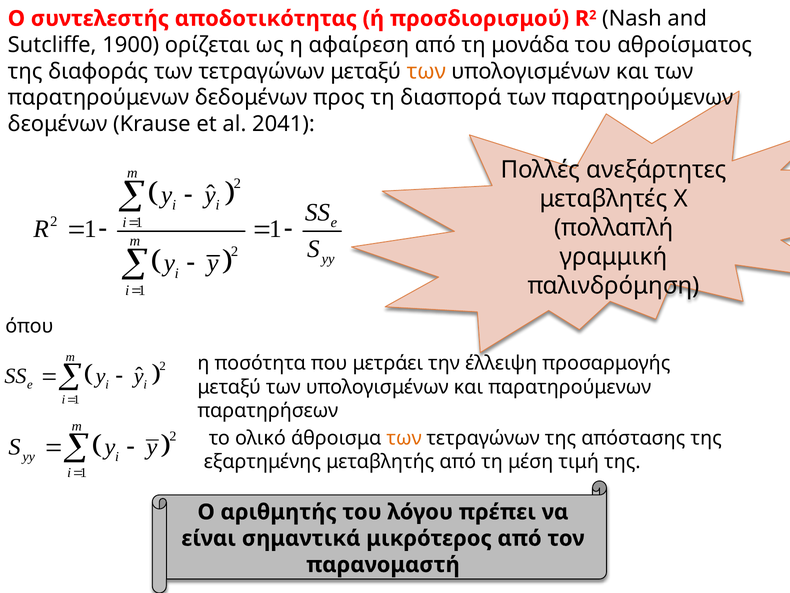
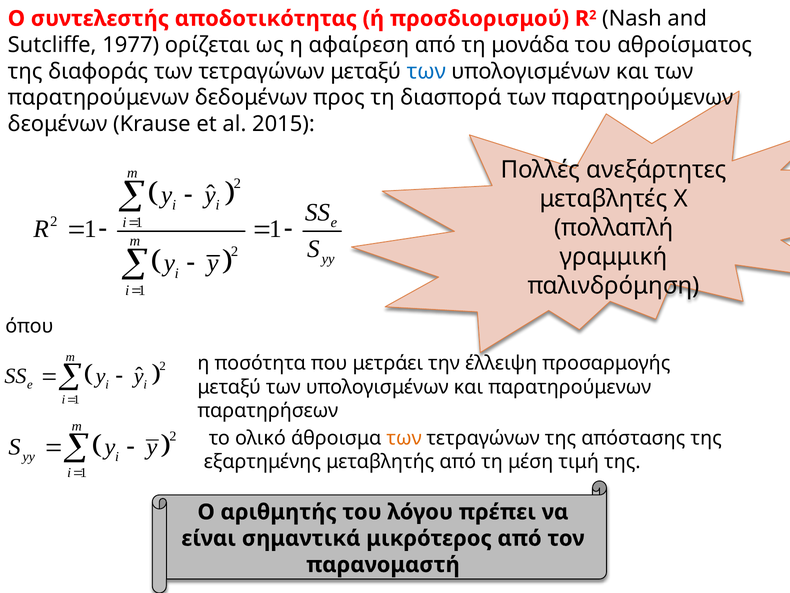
1900: 1900 -> 1977 (131, 45)
των colour: orange -> blue (426, 71)
2041: 2041 -> 2015 (283, 124)
